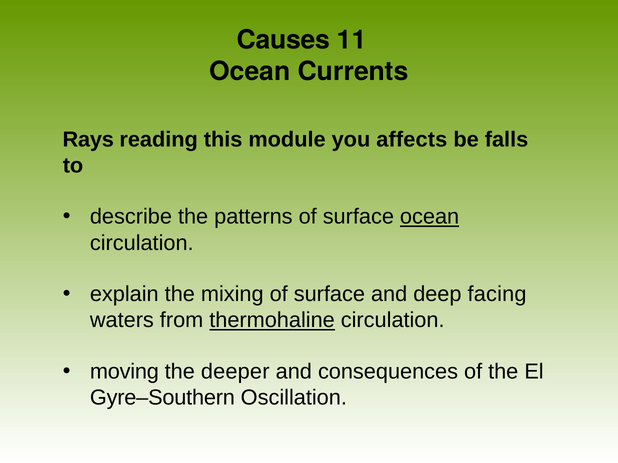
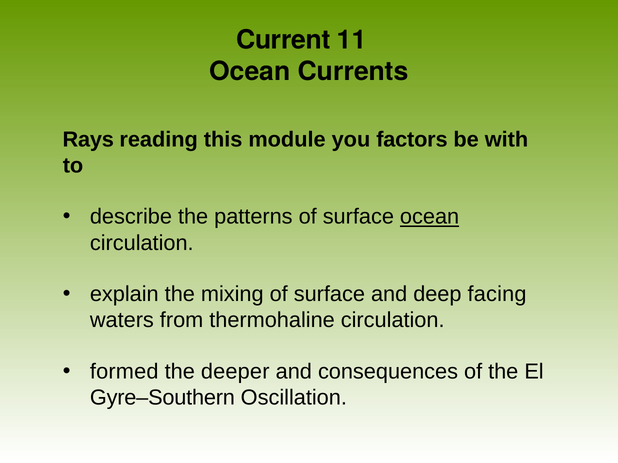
Causes: Causes -> Current (283, 40)
affects: affects -> factors (412, 140)
falls: falls -> with (506, 140)
thermohaline underline: present -> none (272, 321)
moving: moving -> formed (124, 372)
